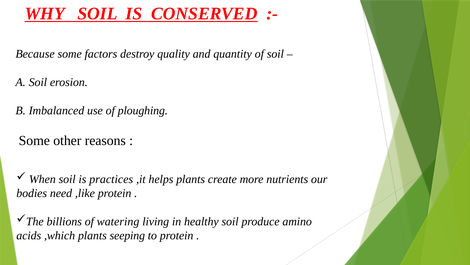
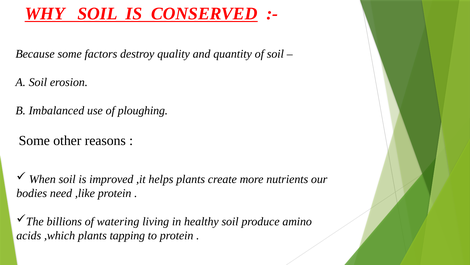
practices: practices -> improved (111, 179)
seeping: seeping -> tapping (127, 235)
